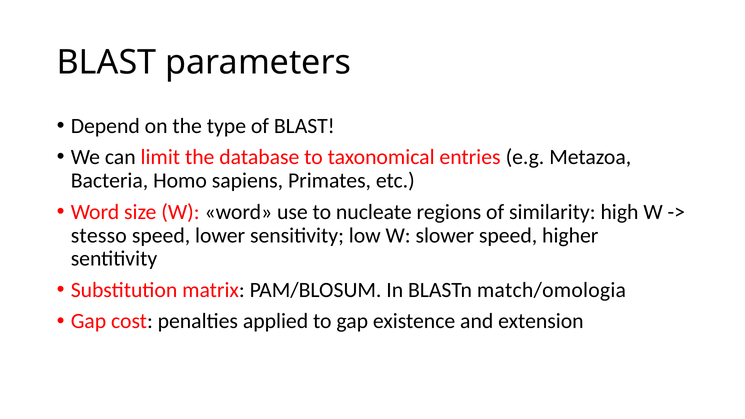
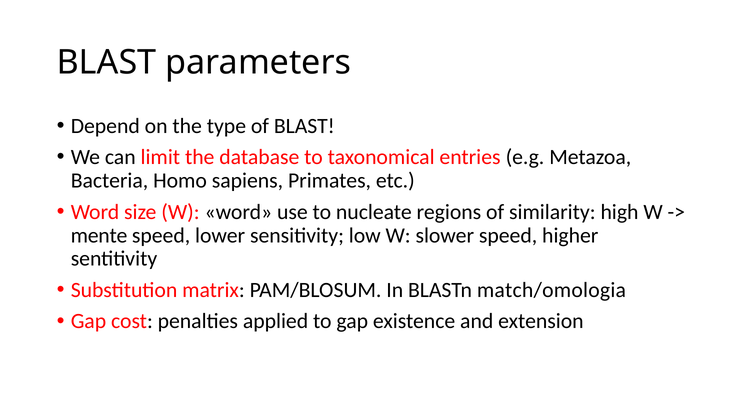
stesso: stesso -> mente (99, 235)
